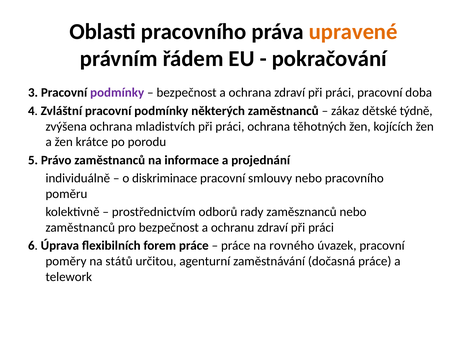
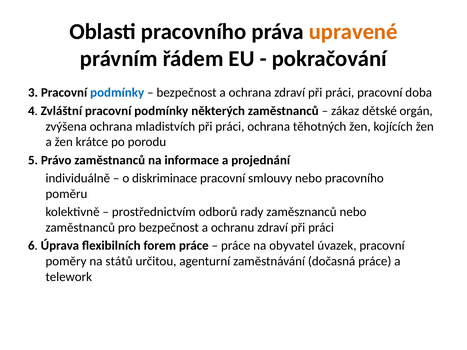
podmínky colour: purple -> blue (117, 93)
týdně: týdně -> orgán (416, 111)
rovného: rovného -> obyvatel (292, 246)
